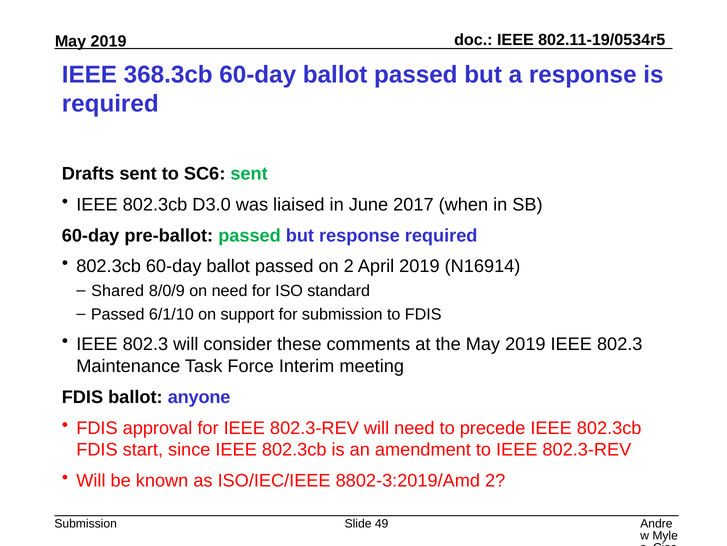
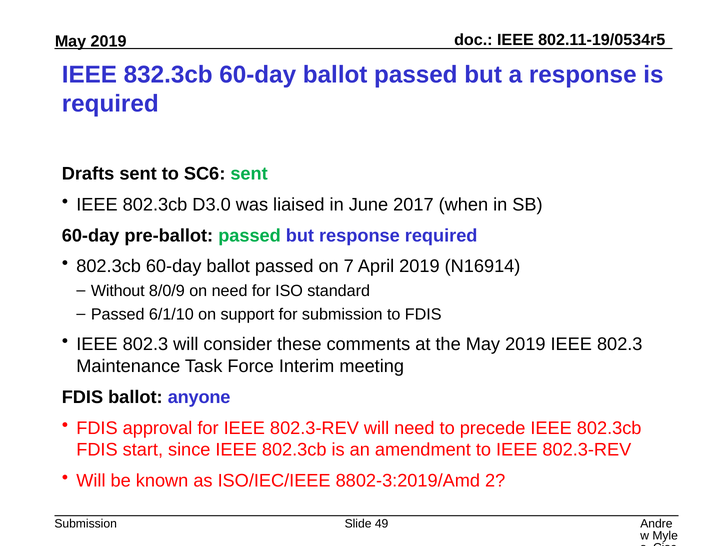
368.3cb: 368.3cb -> 832.3cb (168, 74)
on 2: 2 -> 7 (349, 266)
Shared: Shared -> Without (118, 291)
